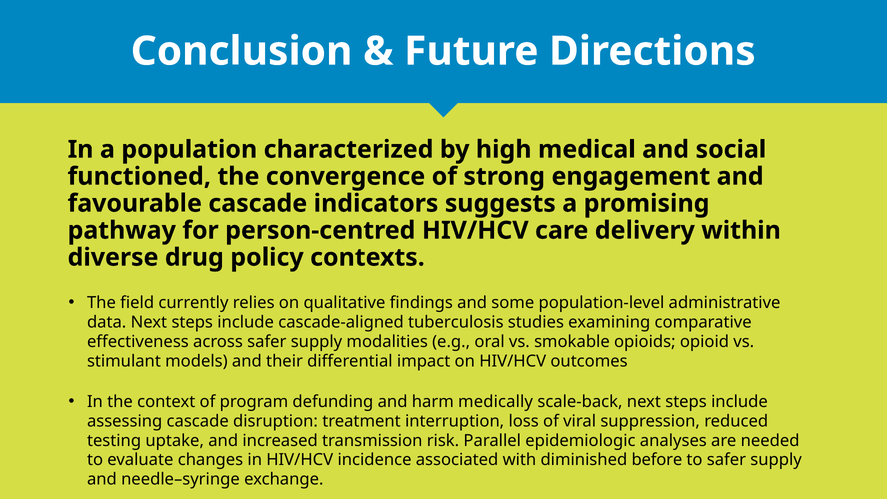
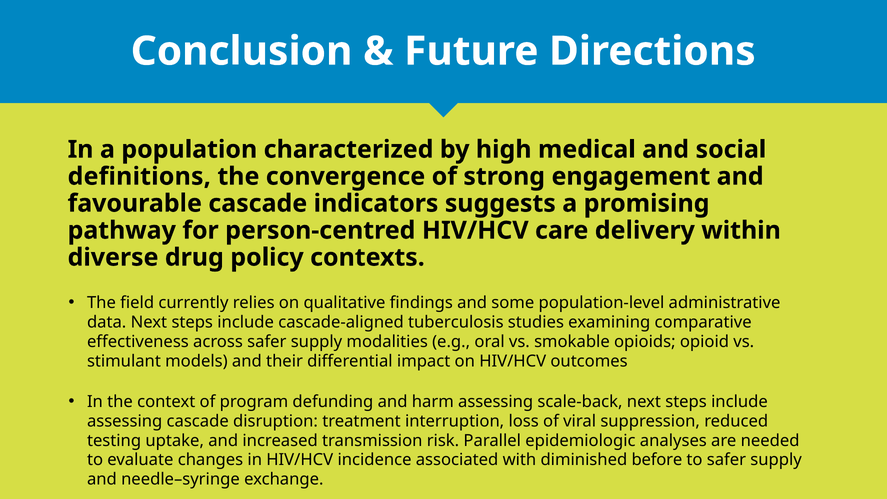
functioned: functioned -> definitions (139, 176)
harm medically: medically -> assessing (496, 402)
